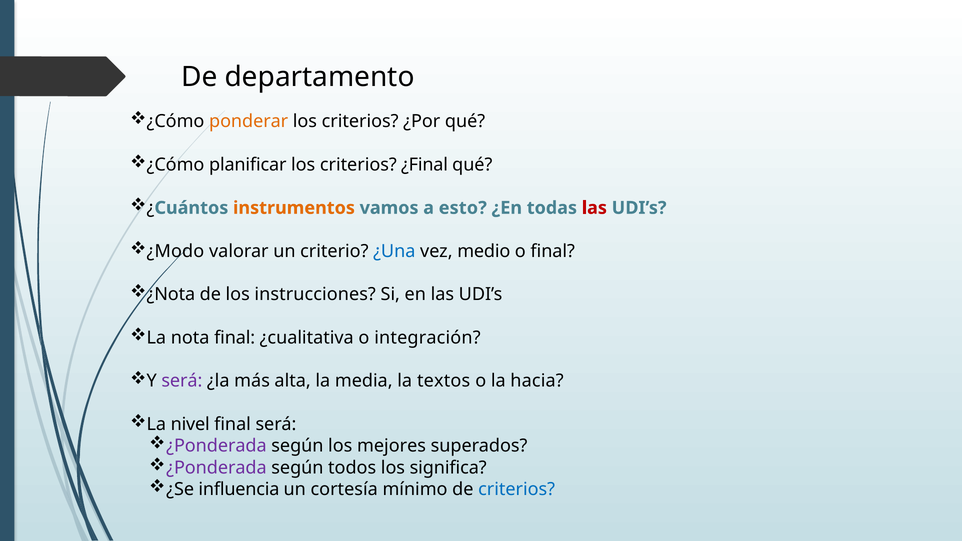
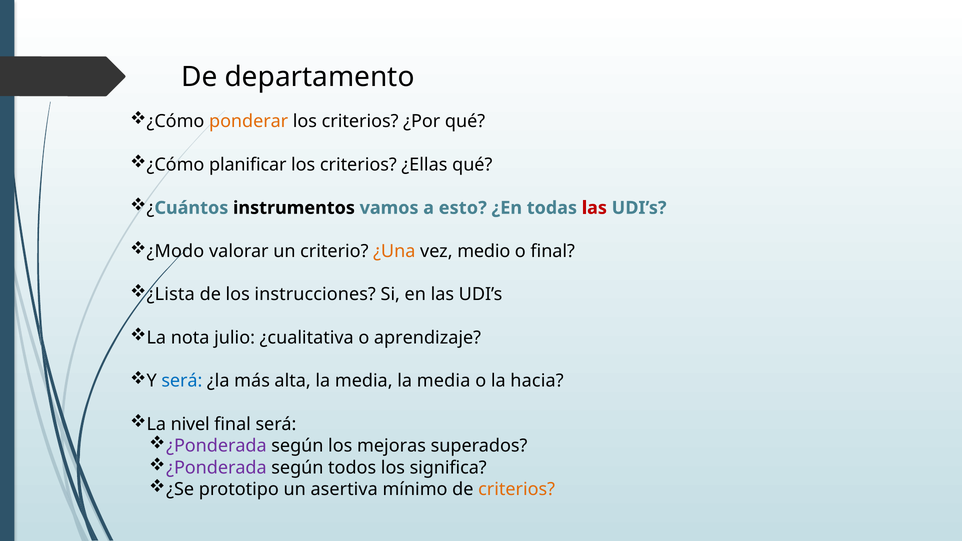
¿Final: ¿Final -> ¿Ellas (424, 165)
instrumentos colour: orange -> black (294, 208)
¿Una colour: blue -> orange (394, 251)
¿Nota: ¿Nota -> ¿Lista (171, 295)
nota final: final -> julio (235, 338)
integración: integración -> aprendizaje (428, 338)
será colour: purple -> blue (182, 381)
media la textos: textos -> media (444, 381)
mejores: mejores -> mejoras (392, 446)
influencia: influencia -> prototipo (239, 489)
cortesía: cortesía -> asertiva (344, 489)
criterios colour: blue -> orange (517, 489)
